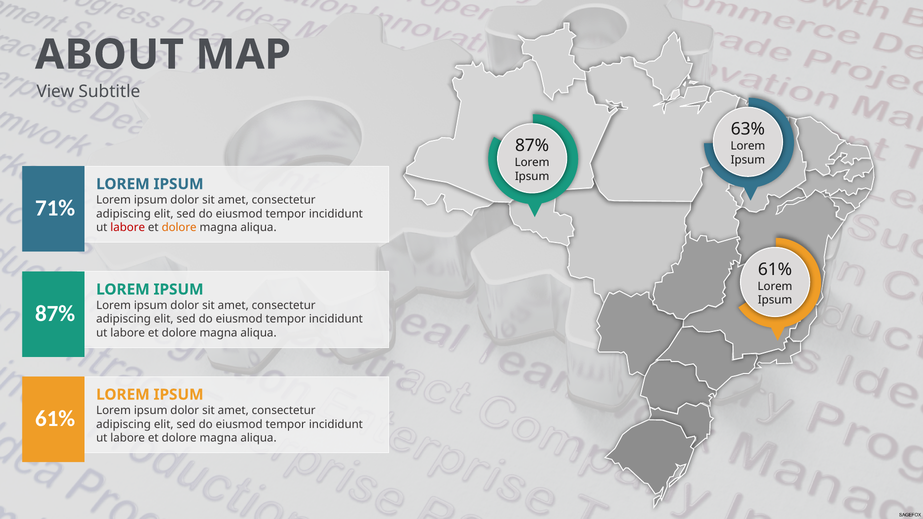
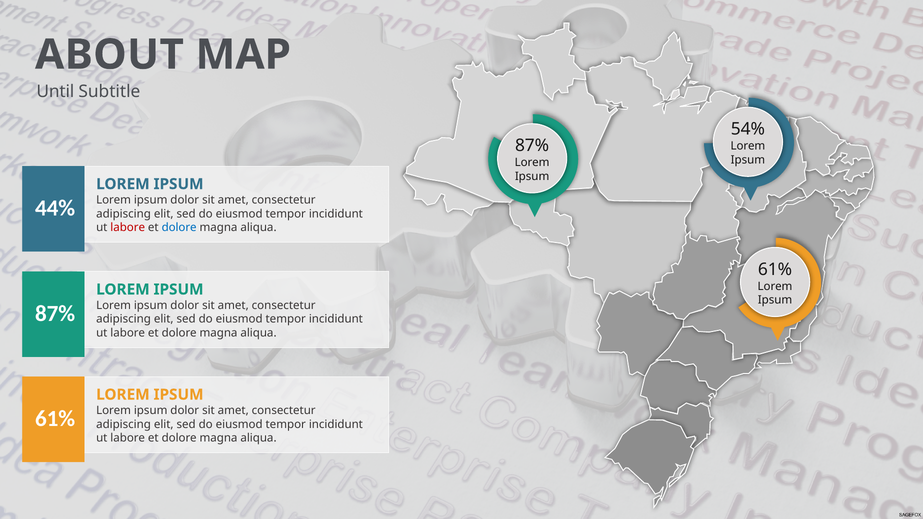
View: View -> Until (55, 92)
63%: 63% -> 54% (748, 129)
71%: 71% -> 44% (55, 208)
dolore colour: orange -> blue (179, 228)
